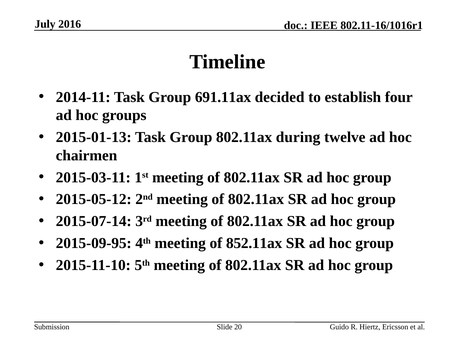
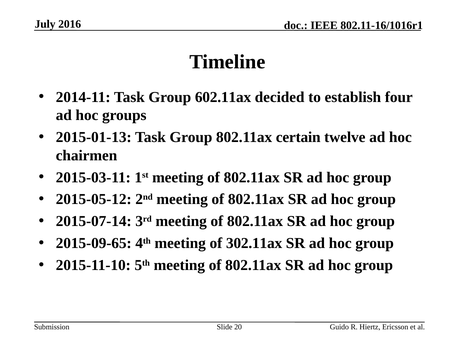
691.11ax: 691.11ax -> 602.11ax (223, 97)
during: during -> certain (298, 137)
2015-09-95: 2015-09-95 -> 2015-09-65 (94, 243)
852.11ax: 852.11ax -> 302.11ax (254, 243)
